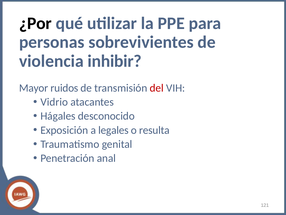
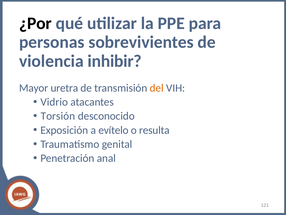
ruidos: ruidos -> uretra (64, 88)
del colour: red -> orange (157, 88)
Hágales: Hágales -> Torsión (58, 116)
legales: legales -> evítelo (114, 130)
